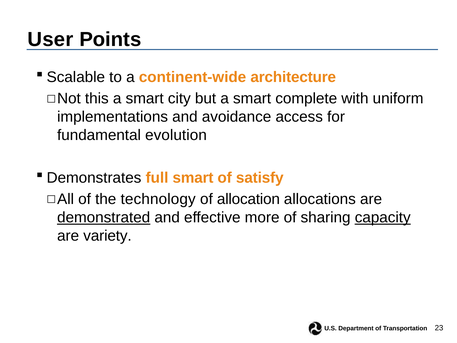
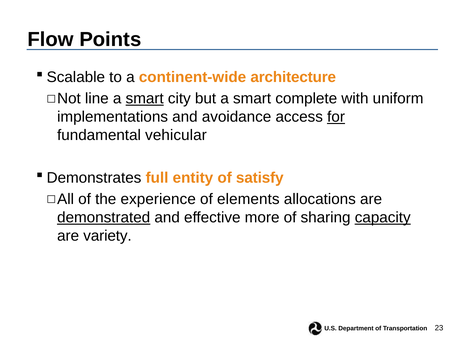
User: User -> Flow (51, 39)
this: this -> line (97, 99)
smart underline: none -> present (145, 99)
for underline: none -> present (336, 117)
evolution: evolution -> vehicular (176, 135)
full smart: smart -> entity (193, 178)
technology: technology -> experience (158, 199)
allocation: allocation -> elements (248, 199)
